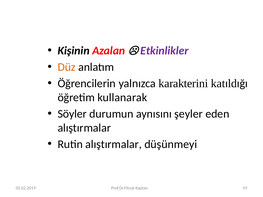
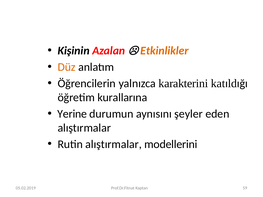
Etkinlikler colour: purple -> orange (164, 51)
kullanarak: kullanarak -> kurallarına (122, 98)
Söyler: Söyler -> Yerine (72, 114)
düşünmeyi: düşünmeyi -> modellerini (171, 144)
